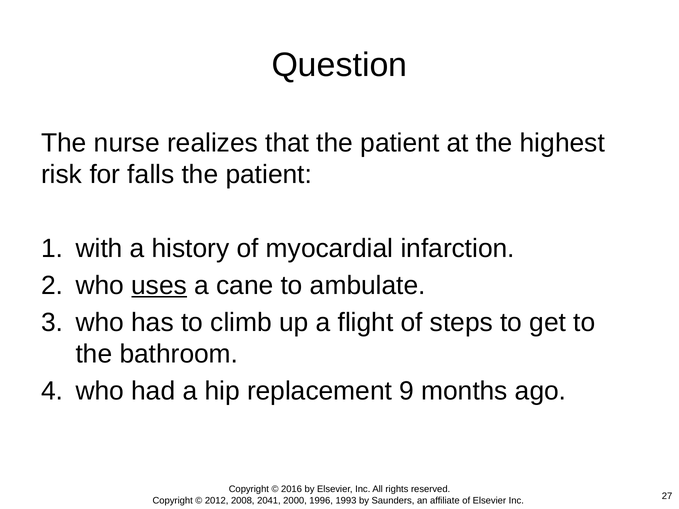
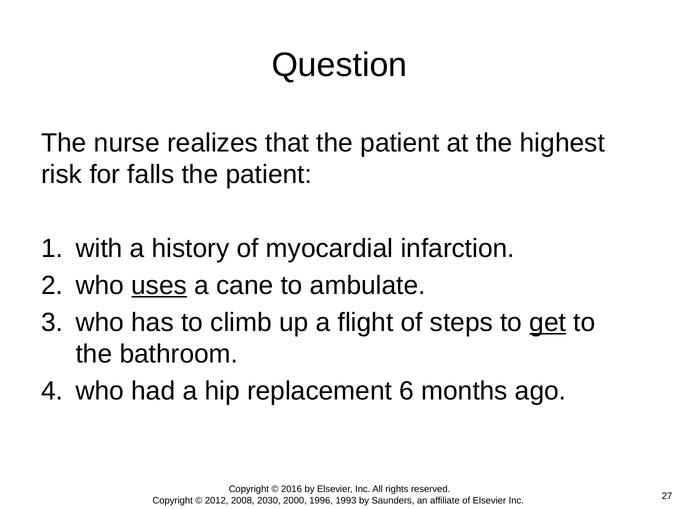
get underline: none -> present (548, 323)
9: 9 -> 6 (407, 391)
2041: 2041 -> 2030 (269, 501)
